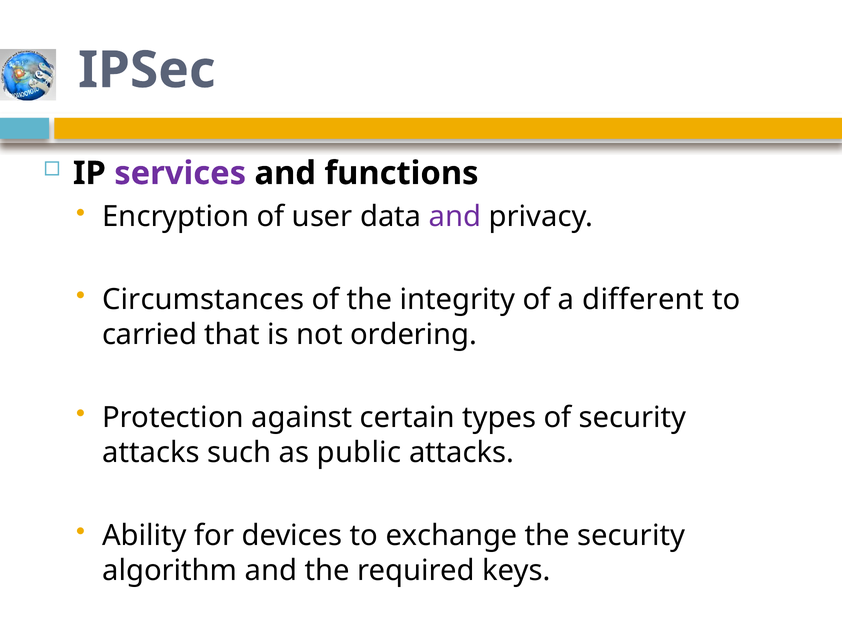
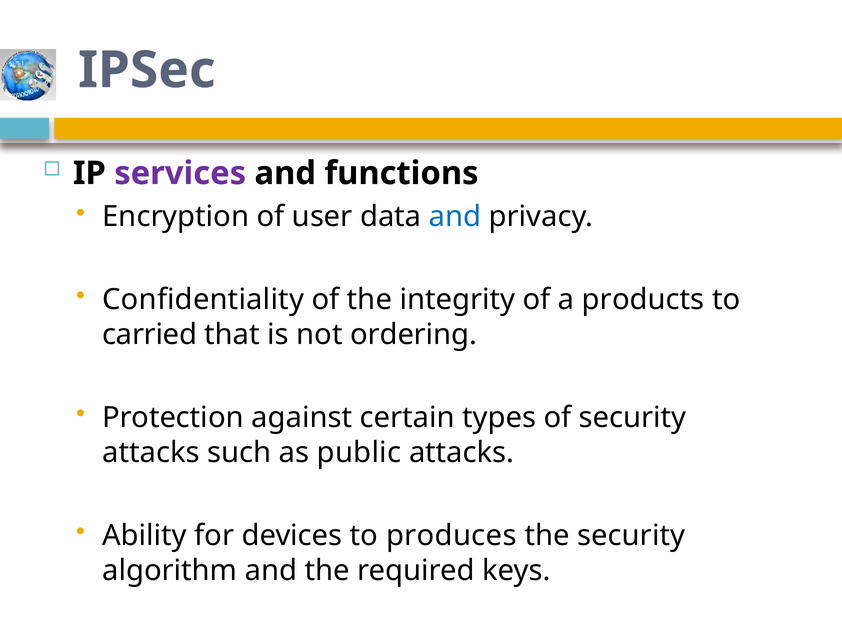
and colour: purple -> blue (455, 217)
Circumstances: Circumstances -> Confidentiality (203, 300)
different: different -> products (643, 300)
exchange: exchange -> produces (451, 536)
